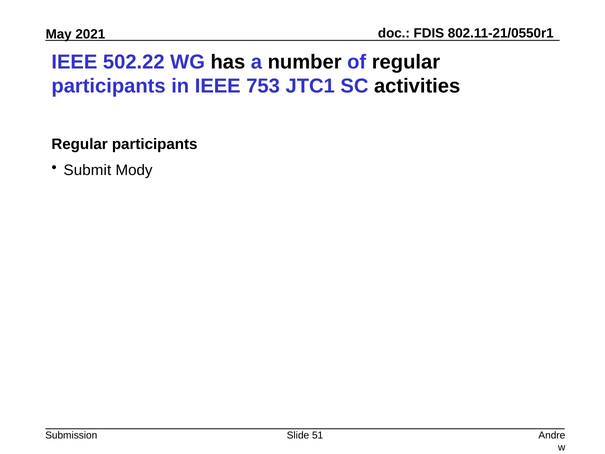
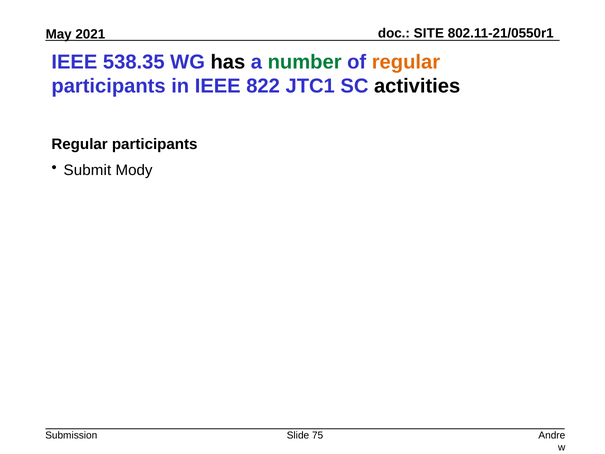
FDIS: FDIS -> SITE (429, 33)
502.22: 502.22 -> 538.35 (134, 62)
number colour: black -> green (305, 62)
regular colour: black -> orange (406, 62)
753: 753 -> 822 (263, 86)
51: 51 -> 75 (318, 435)
